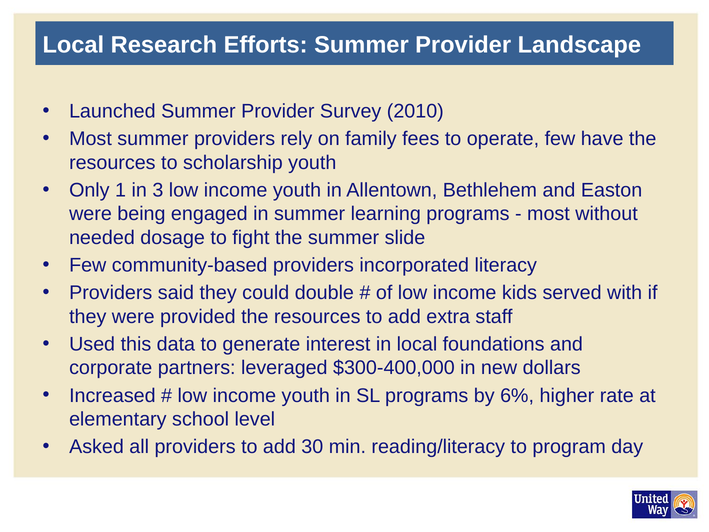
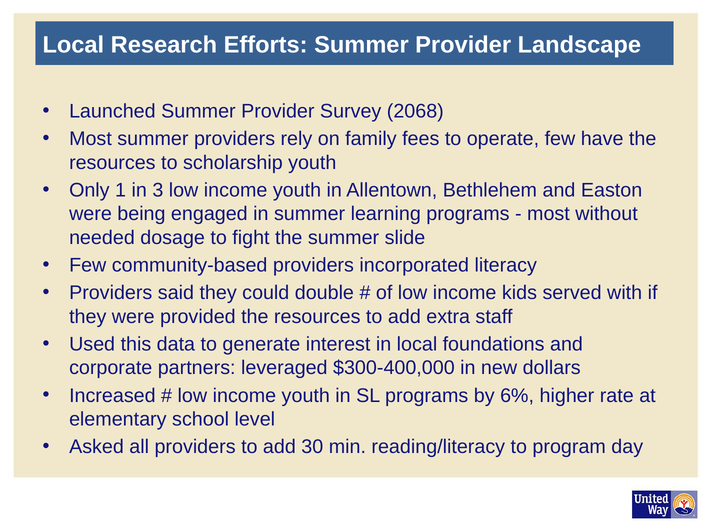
2010: 2010 -> 2068 (415, 111)
